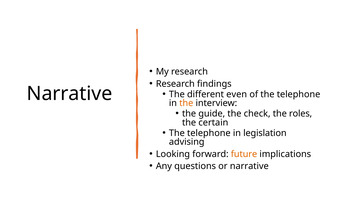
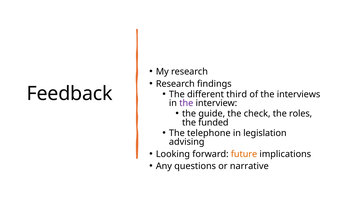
Narrative: Narrative -> Feedback (70, 93)
even: even -> third (237, 94)
of the telephone: telephone -> interviews (299, 94)
the colour: orange -> purple (186, 103)
certain: certain -> funded (213, 122)
